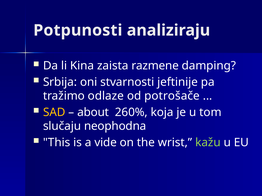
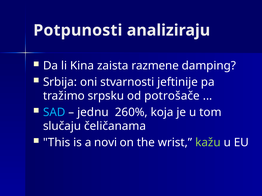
odlaze: odlaze -> srpsku (106, 96)
SAD colour: yellow -> light blue (54, 112)
about: about -> jednu (93, 112)
neophodna: neophodna -> čeličanama (115, 126)
vide: vide -> novi (106, 143)
